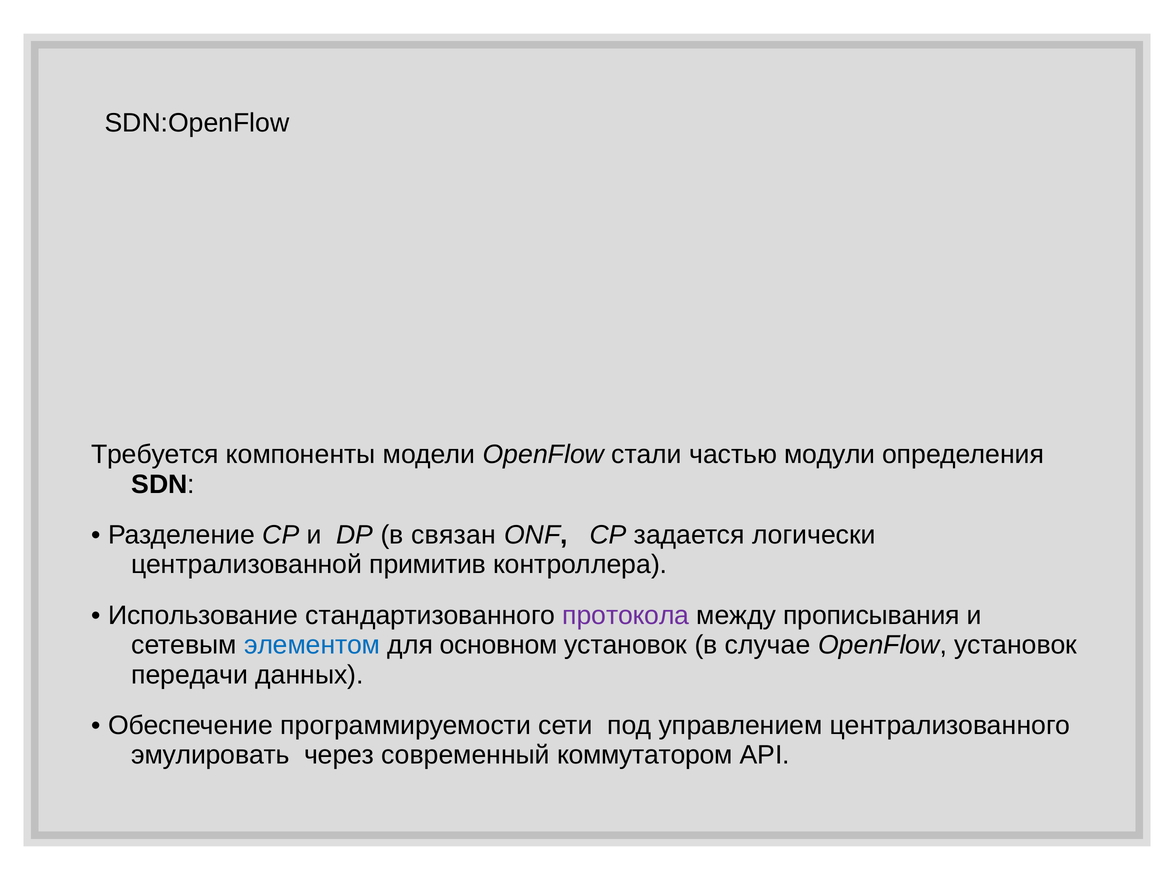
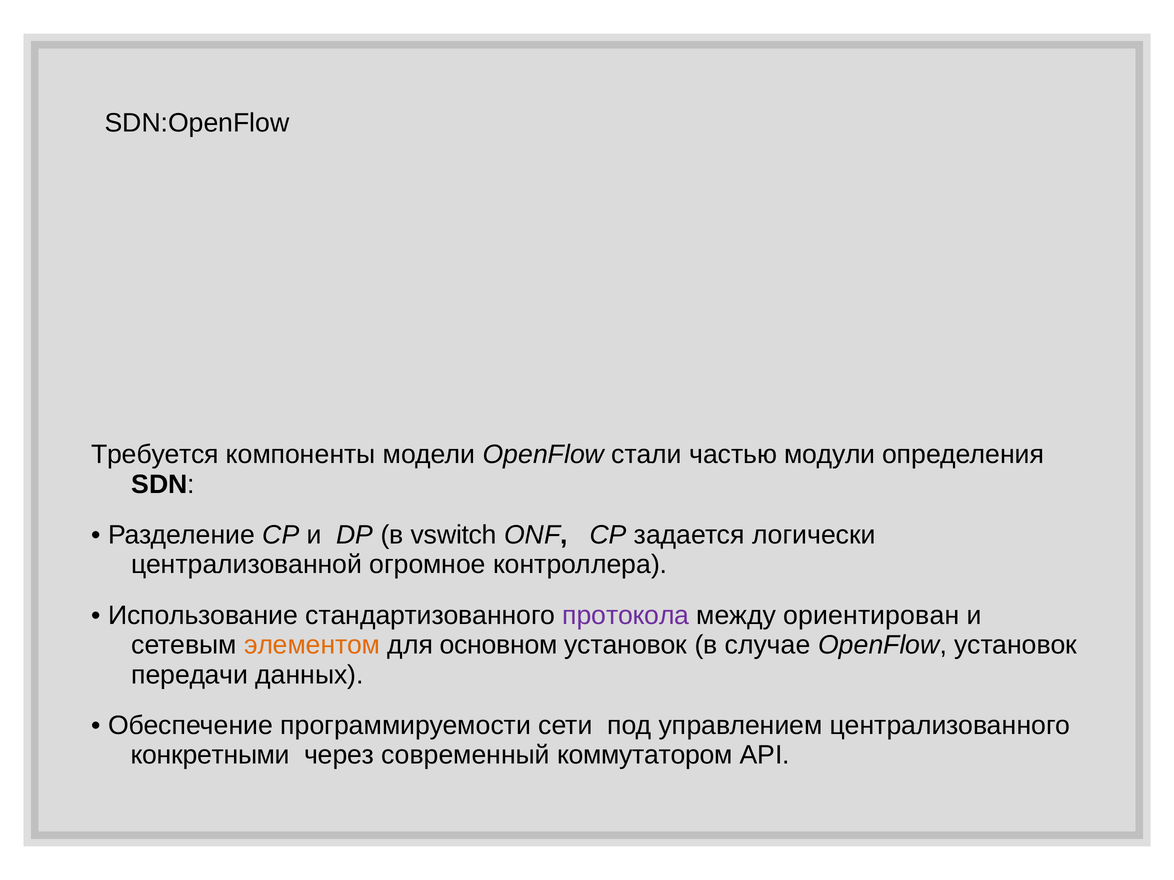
связан: связан -> vswitch (454, 535)
примитив: примитив -> огромное (428, 565)
прописывания: прописывания -> ориентирован (871, 616)
элементом colour: blue -> orange (312, 645)
эмулировать: эмулировать -> конкретными (210, 755)
